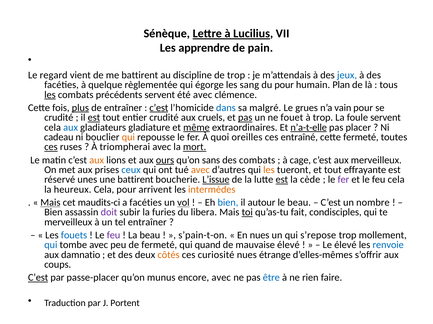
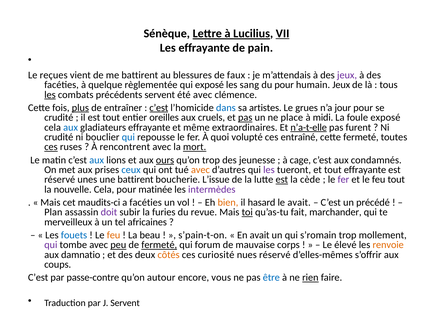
VII underline: none -> present (283, 34)
Les apprendre: apprendre -> effrayante (204, 48)
regard: regard -> reçues (54, 75)
discipline: discipline -> blessures (192, 75)
de trop: trop -> faux (236, 75)
jeux colour: blue -> purple (347, 75)
qui égorge: égorge -> exposé (209, 85)
humain Plan: Plan -> Jeux (341, 85)
malgré: malgré -> artistes (265, 108)
vain: vain -> jour (343, 108)
est underline: present -> none (94, 118)
entier crudité: crudité -> oreilles (164, 118)
fouet: fouet -> place (292, 118)
à trop: trop -> midi (323, 118)
foule servent: servent -> exposé (385, 118)
gladiateurs gladiature: gladiature -> effrayante (149, 128)
même underline: present -> none (196, 128)
placer: placer -> furent (358, 128)
cadeau: cadeau -> crudité (59, 137)
qui colour: orange -> blue (128, 137)
oreilles: oreilles -> volupté (247, 137)
triompherai: triompherai -> rencontrent (125, 147)
aux colour: orange -> blue (97, 160)
qu’on sans: sans -> trop (211, 160)
des combats: combats -> jeunesse (257, 160)
aux merveilleux: merveilleux -> condamnés (376, 160)
les colour: orange -> purple (269, 170)
L’issue underline: present -> none (216, 180)
feu cela: cela -> tout (396, 180)
heureux: heureux -> nouvelle (73, 190)
arrivent: arrivent -> matinée (155, 190)
intermèdes colour: orange -> purple (212, 190)
Mais underline: present -> none (50, 203)
vol underline: present -> none (183, 203)
bien colour: blue -> orange (228, 203)
autour: autour -> hasard (262, 203)
le beau: beau -> avait (299, 203)
nombre: nombre -> précédé (373, 203)
Bien: Bien -> Plan (53, 213)
libera: libera -> revue (204, 213)
condisciples: condisciples -> marchander (335, 213)
tel entraîner: entraîner -> africaines (147, 223)
feu colour: purple -> orange (114, 236)
En nues: nues -> avait (260, 236)
s’repose: s’repose -> s’romain (318, 236)
qui colour: blue -> purple (51, 245)
peu underline: none -> present (118, 245)
fermeté underline: none -> present (159, 245)
quand: quand -> forum (208, 245)
mauvaise élevé: élevé -> corps (288, 245)
renvoie colour: blue -> orange (388, 245)
nues étrange: étrange -> réservé (275, 255)
C’est underline: present -> none (38, 278)
passe-placer: passe-placer -> passe-contre (93, 278)
munus: munus -> autour (161, 278)
encore avec: avec -> vous (221, 278)
rien underline: none -> present (310, 278)
J Portent: Portent -> Servent (125, 304)
